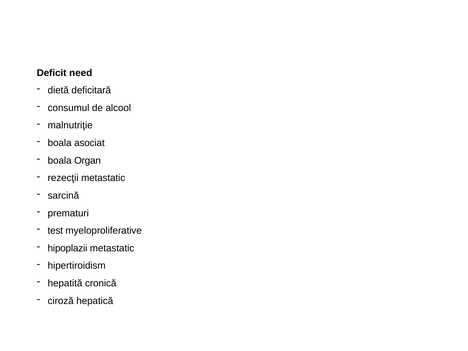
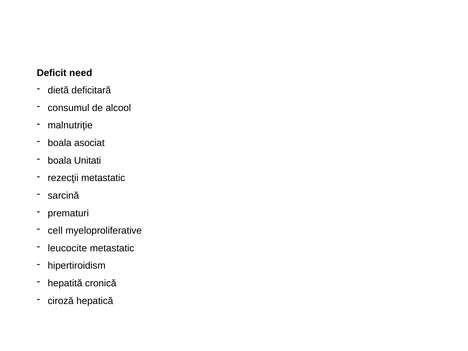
Organ: Organ -> Unitati (88, 161)
test: test -> cell (55, 231)
hipoplazii: hipoplazii -> leucocite (67, 248)
